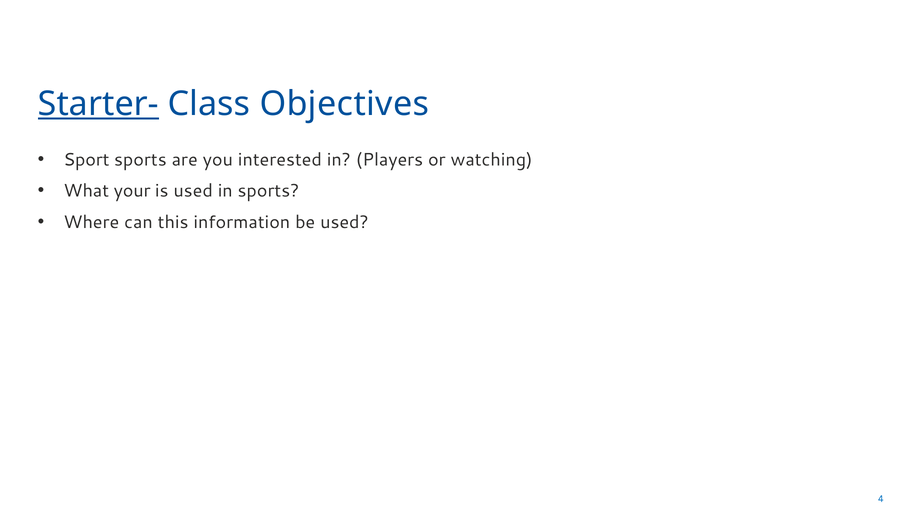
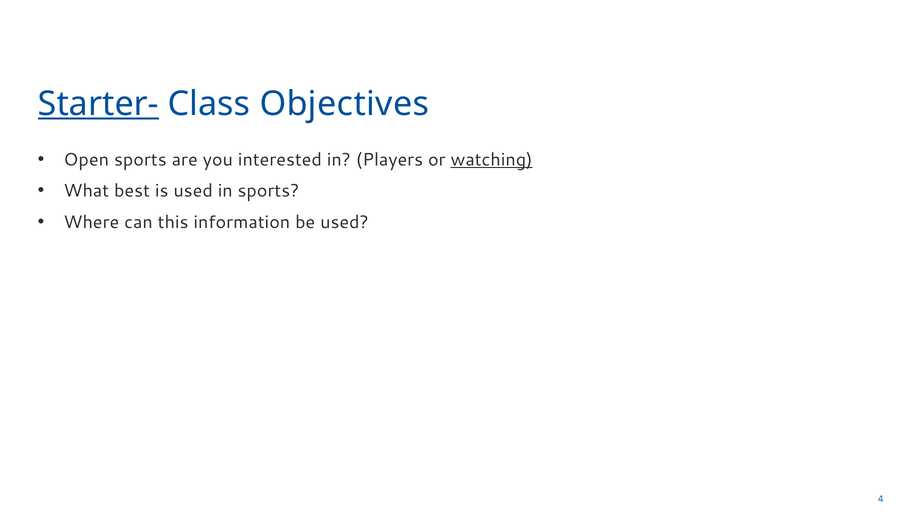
Sport: Sport -> Open (86, 160)
watching underline: none -> present (492, 160)
your: your -> best (132, 191)
